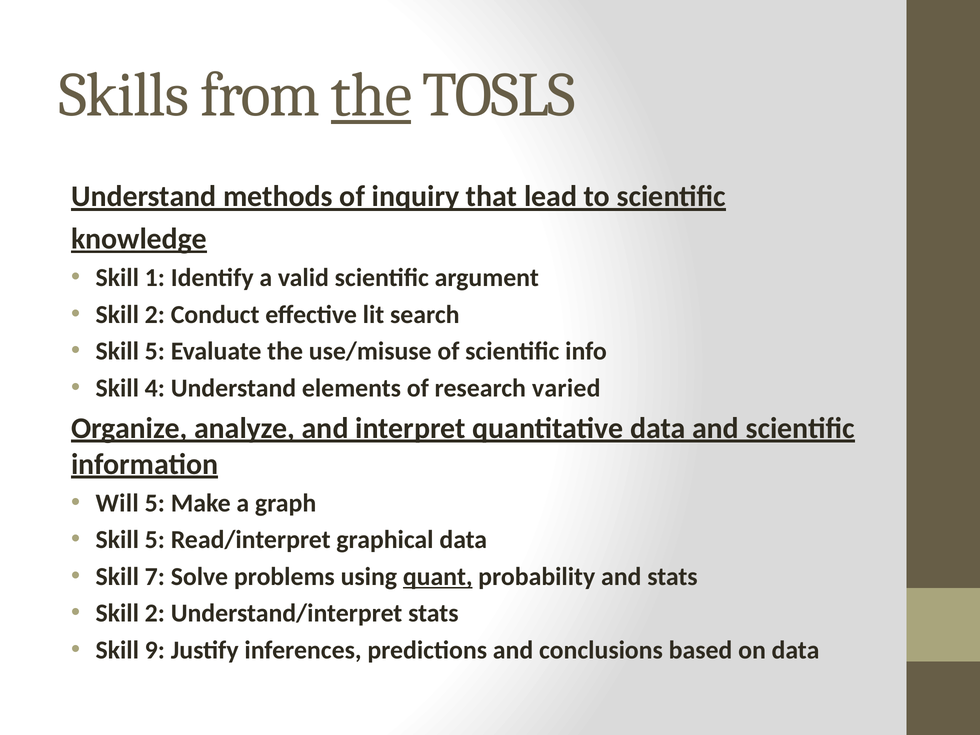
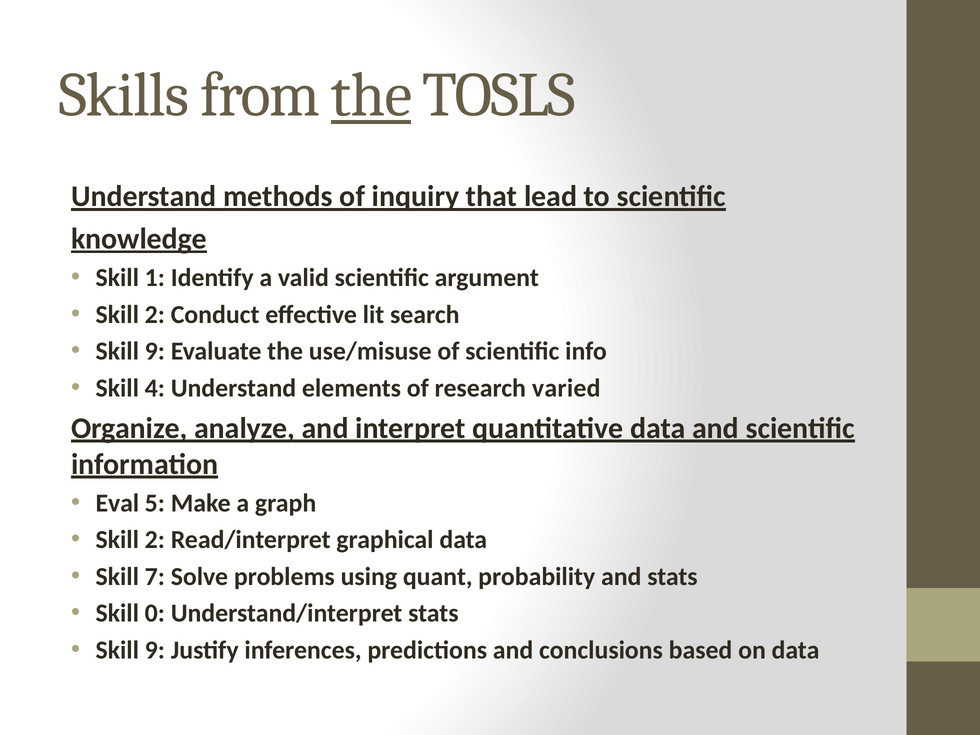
5: 5 -> 9 (155, 351)
Will: Will -> Eval (117, 503)
5: 5 -> 2 (155, 540)
quant underline: present -> none (438, 577)
2: 2 -> 0 (155, 613)
